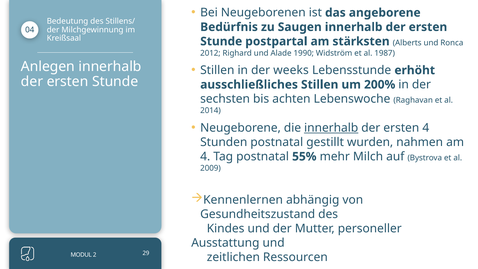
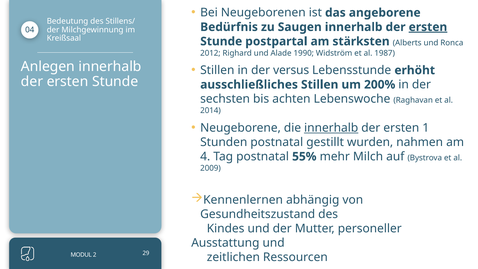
ersten underline: none -> present (428, 27)
weeks: weeks -> versus (291, 70)
ersten 4: 4 -> 1 (426, 128)
